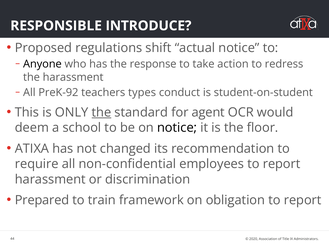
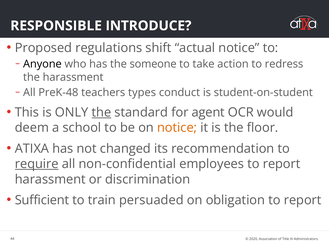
response: response -> someone (153, 64)
PreK-92: PreK-92 -> PreK-48 (58, 92)
notice colour: black -> orange (177, 128)
require underline: none -> present (37, 164)
Prepared: Prepared -> Sufficient (42, 200)
framework: framework -> persuaded (151, 200)
